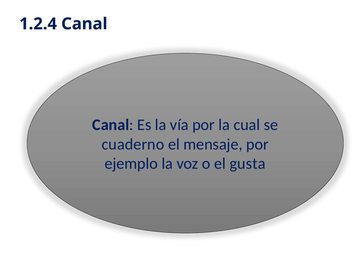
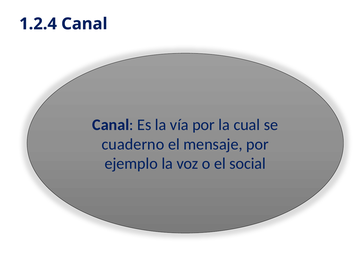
gusta: gusta -> social (248, 163)
